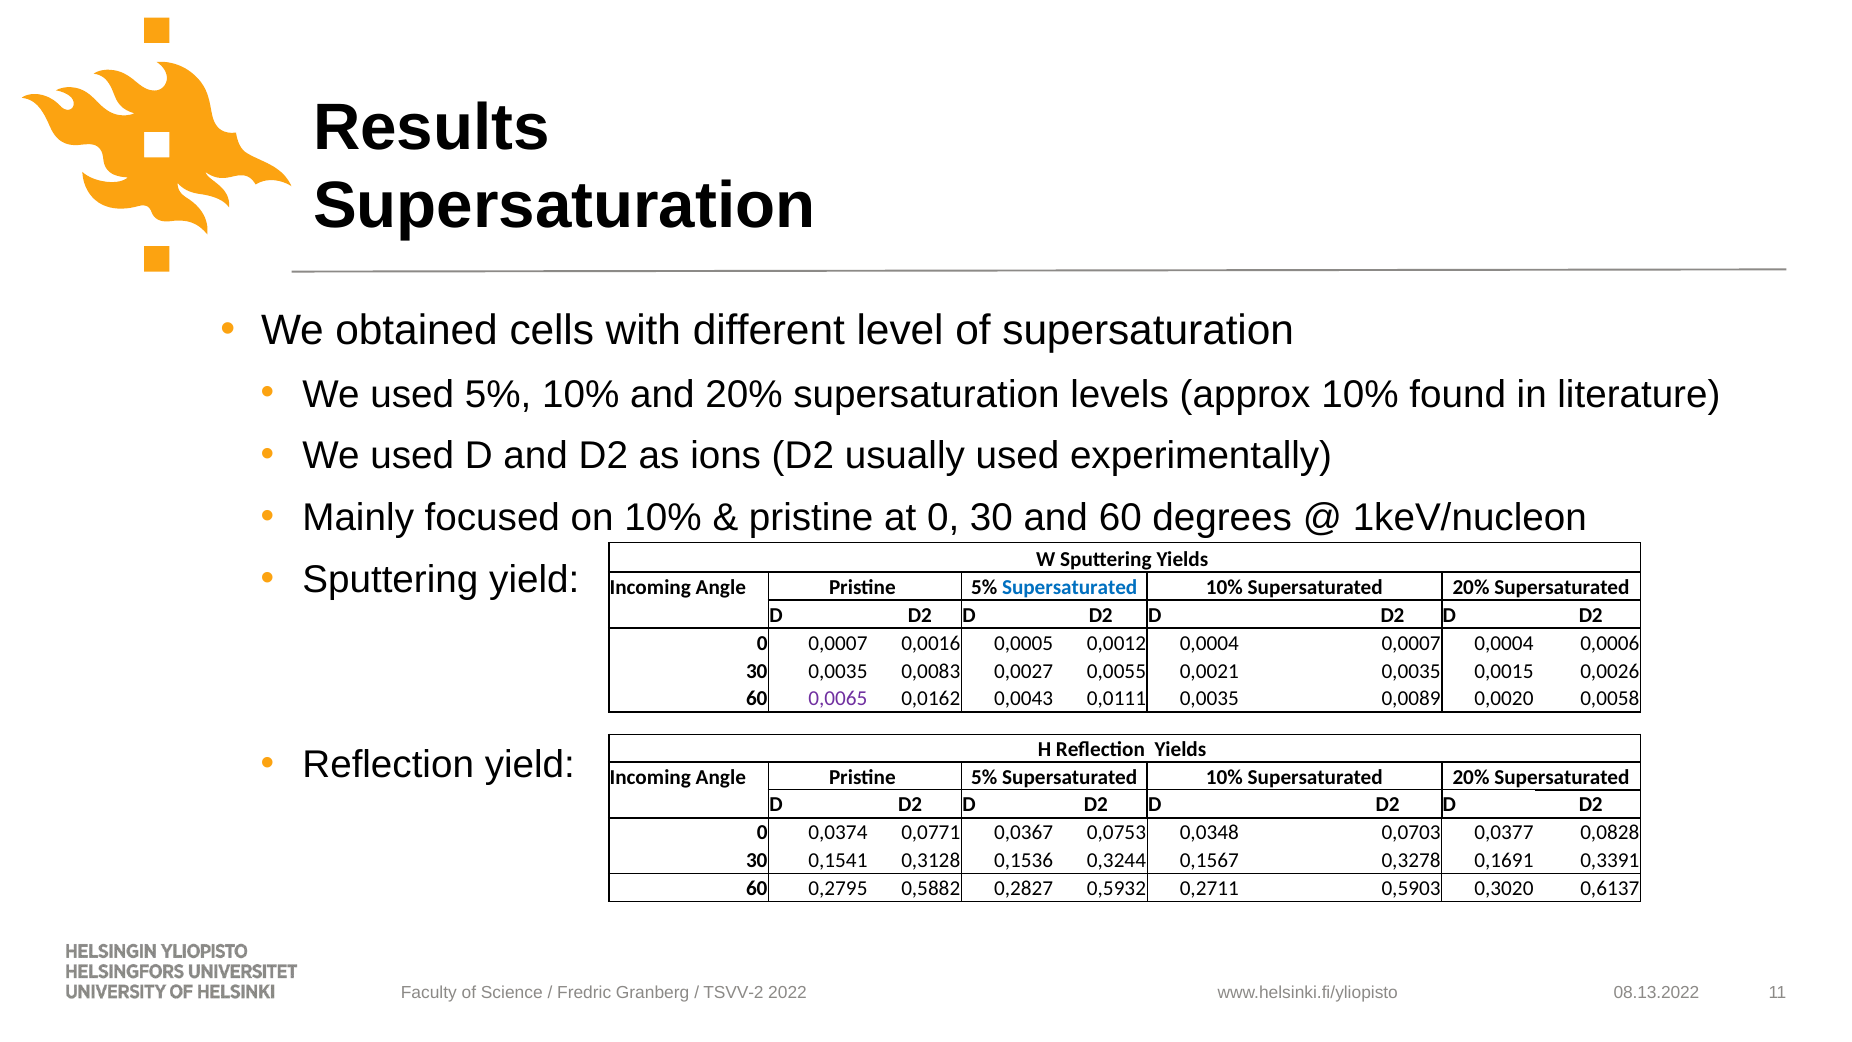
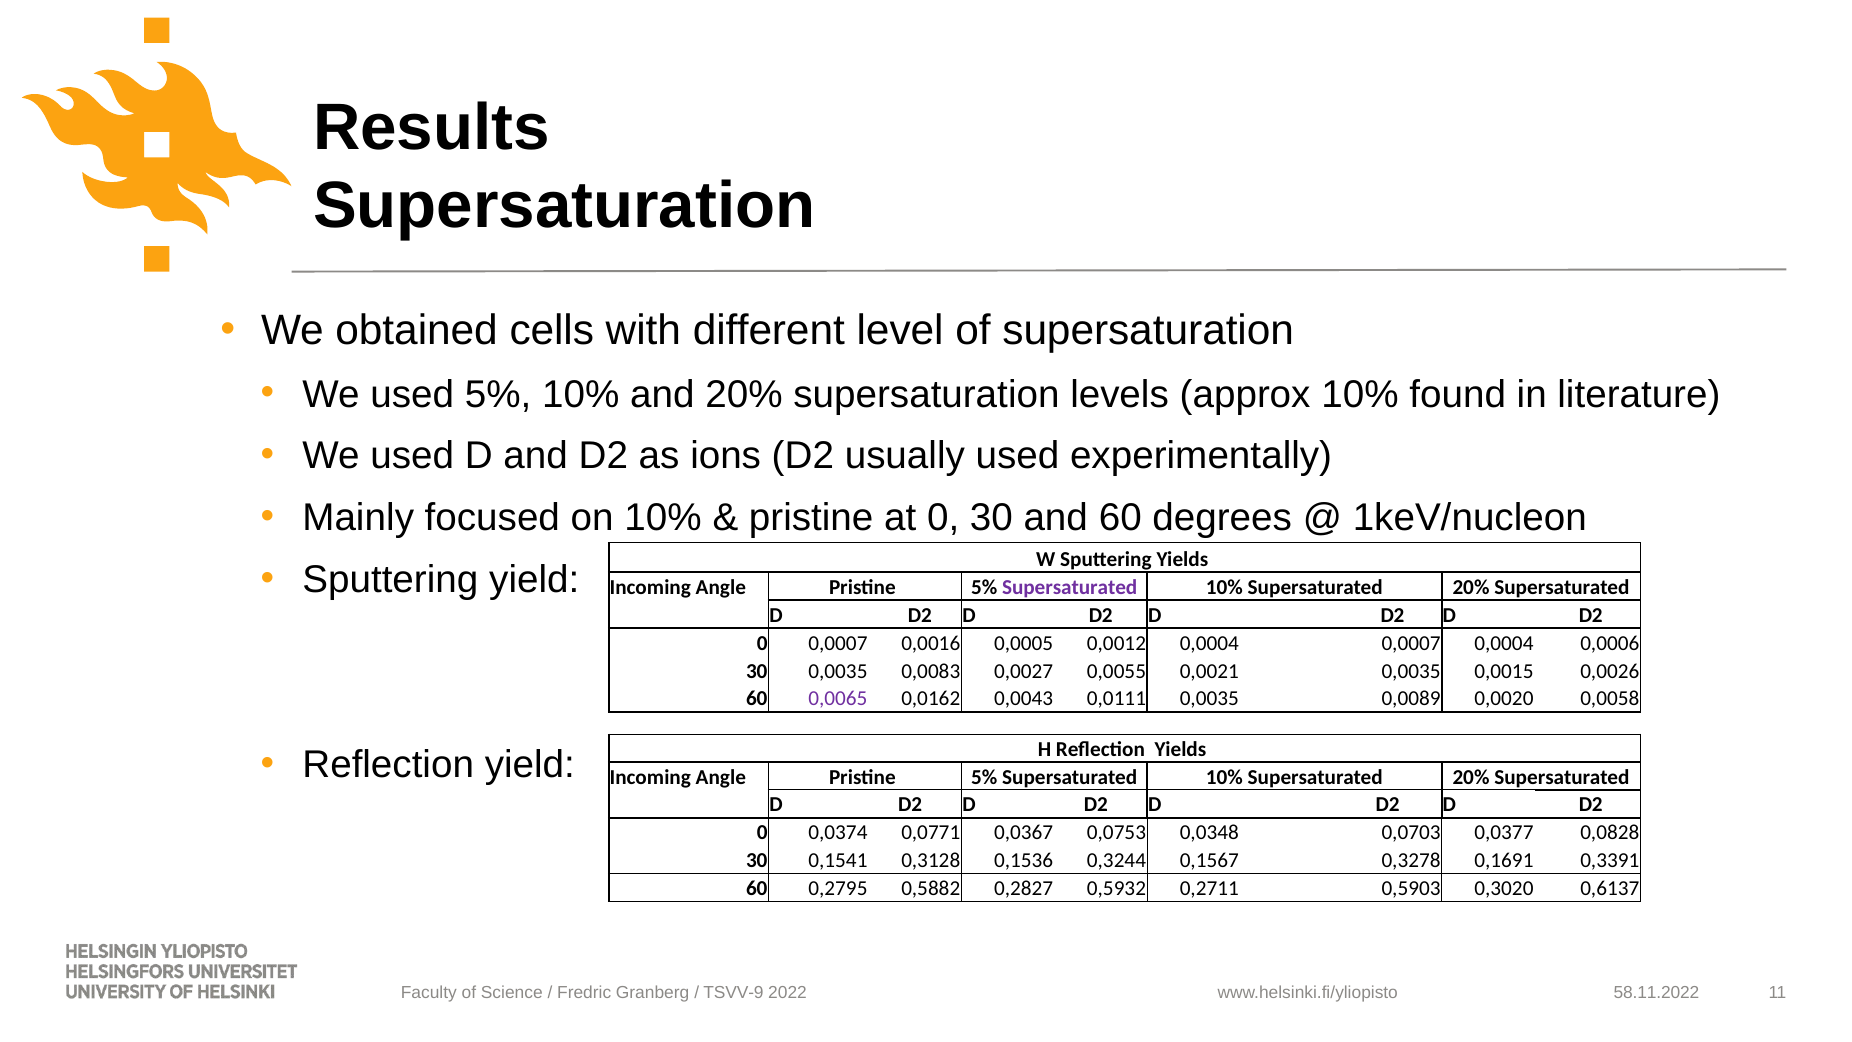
Supersaturated colour: blue -> purple (1070, 587)
TSVV-2: TSVV-2 -> TSVV-9 (734, 993)
08.13.2022: 08.13.2022 -> 58.11.2022 (1656, 993)
